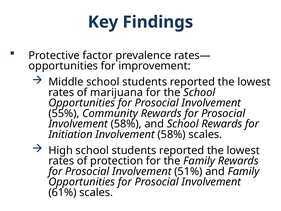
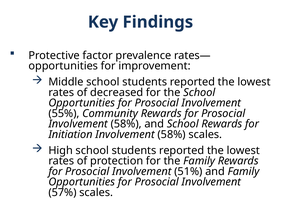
marijuana: marijuana -> decreased (117, 92)
61%: 61% -> 57% (62, 192)
